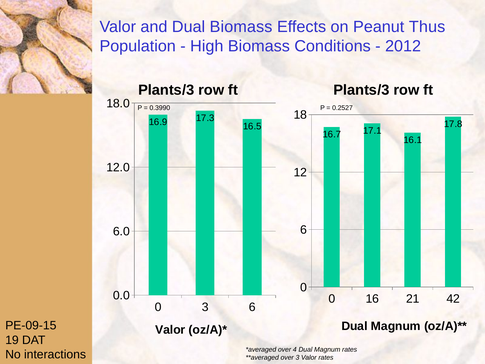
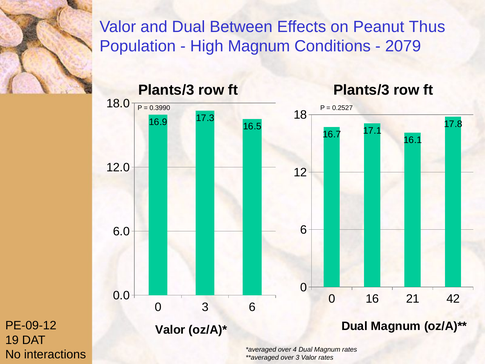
Dual Biomass: Biomass -> Between (241, 27)
High Biomass: Biomass -> Magnum (259, 46)
2012: 2012 -> 2079 (403, 46)
PE-09-15: PE-09-15 -> PE-09-12 (31, 325)
